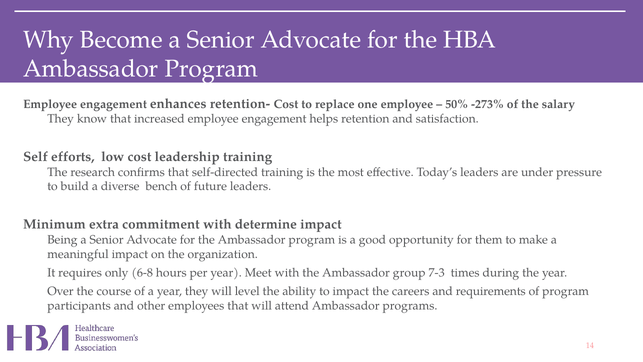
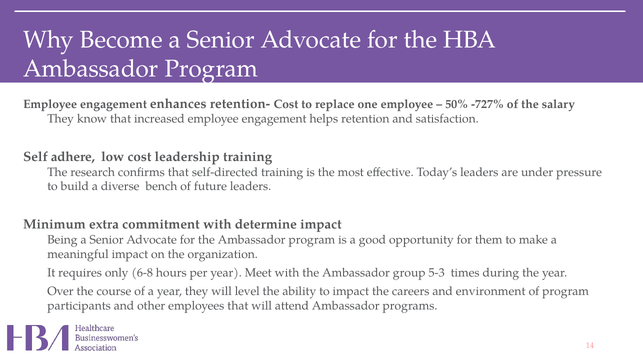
-273%: -273% -> -727% (487, 104)
efforts: efforts -> adhere (73, 157)
7-3: 7-3 -> 5-3 (437, 272)
requirements: requirements -> environment (491, 291)
